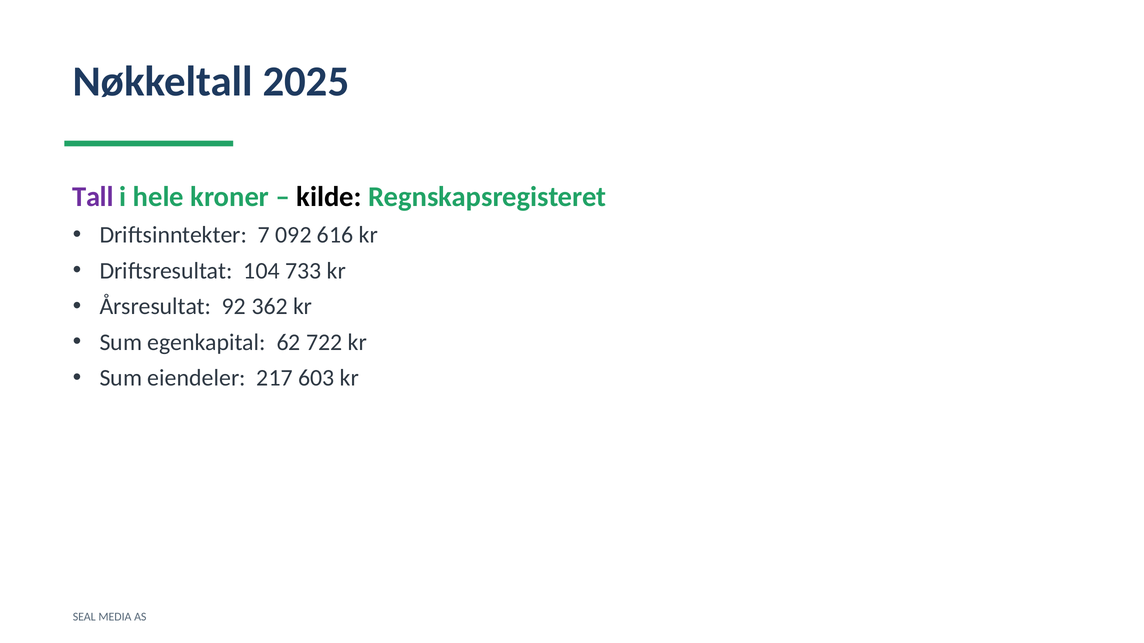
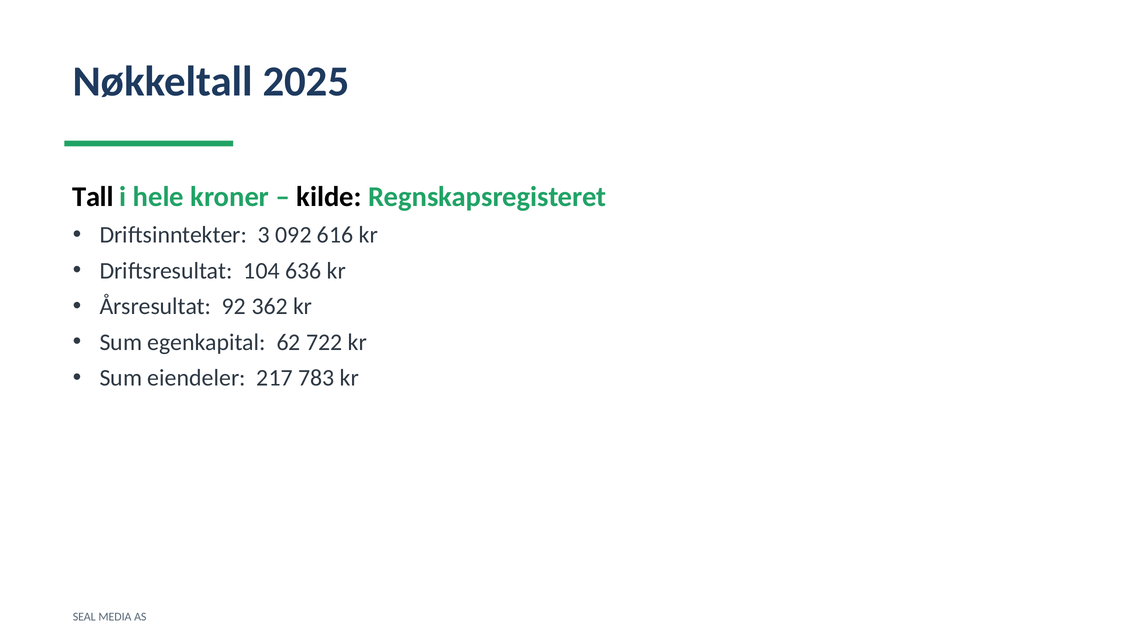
Tall colour: purple -> black (93, 197)
7: 7 -> 3 (264, 235)
733: 733 -> 636 (303, 271)
603: 603 -> 783 (316, 378)
